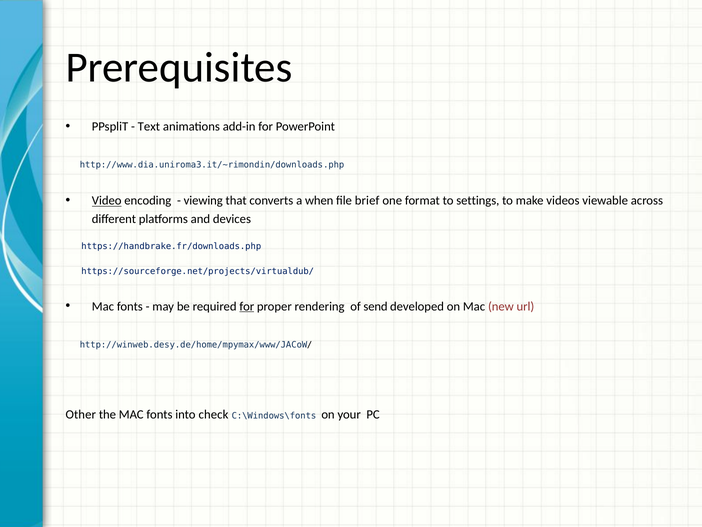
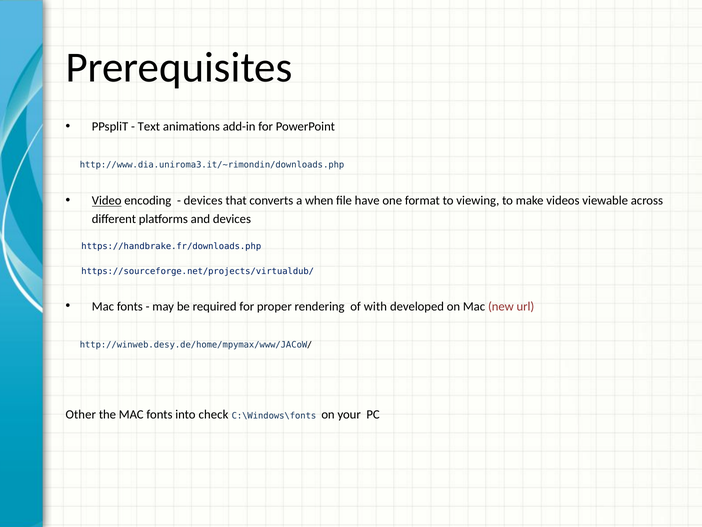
viewing: viewing -> devices (203, 200)
brief: brief -> have (367, 200)
settings: settings -> viewing (478, 200)
for underline: present -> none (247, 306)
send: send -> with (375, 306)
